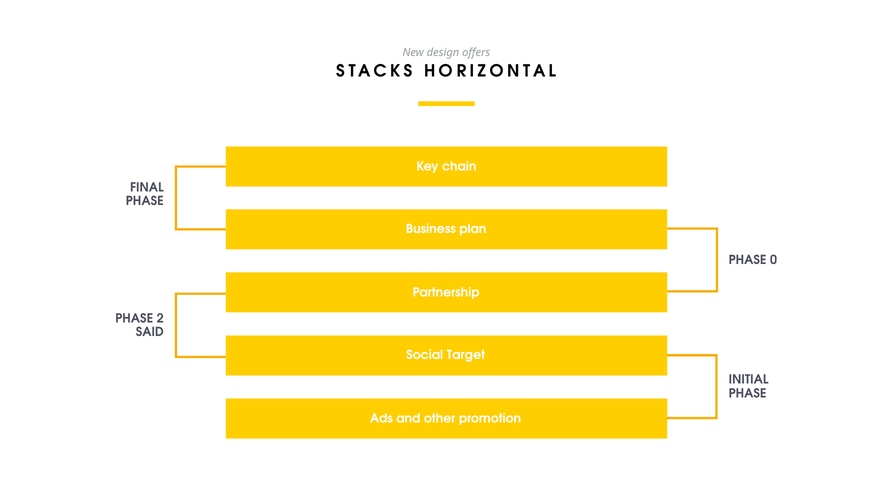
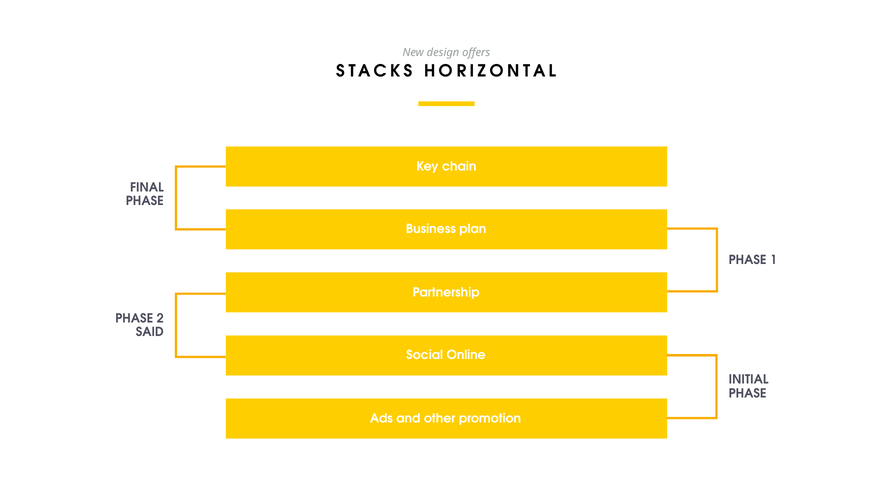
0: 0 -> 1 (774, 260)
Target: Target -> Online (466, 355)
